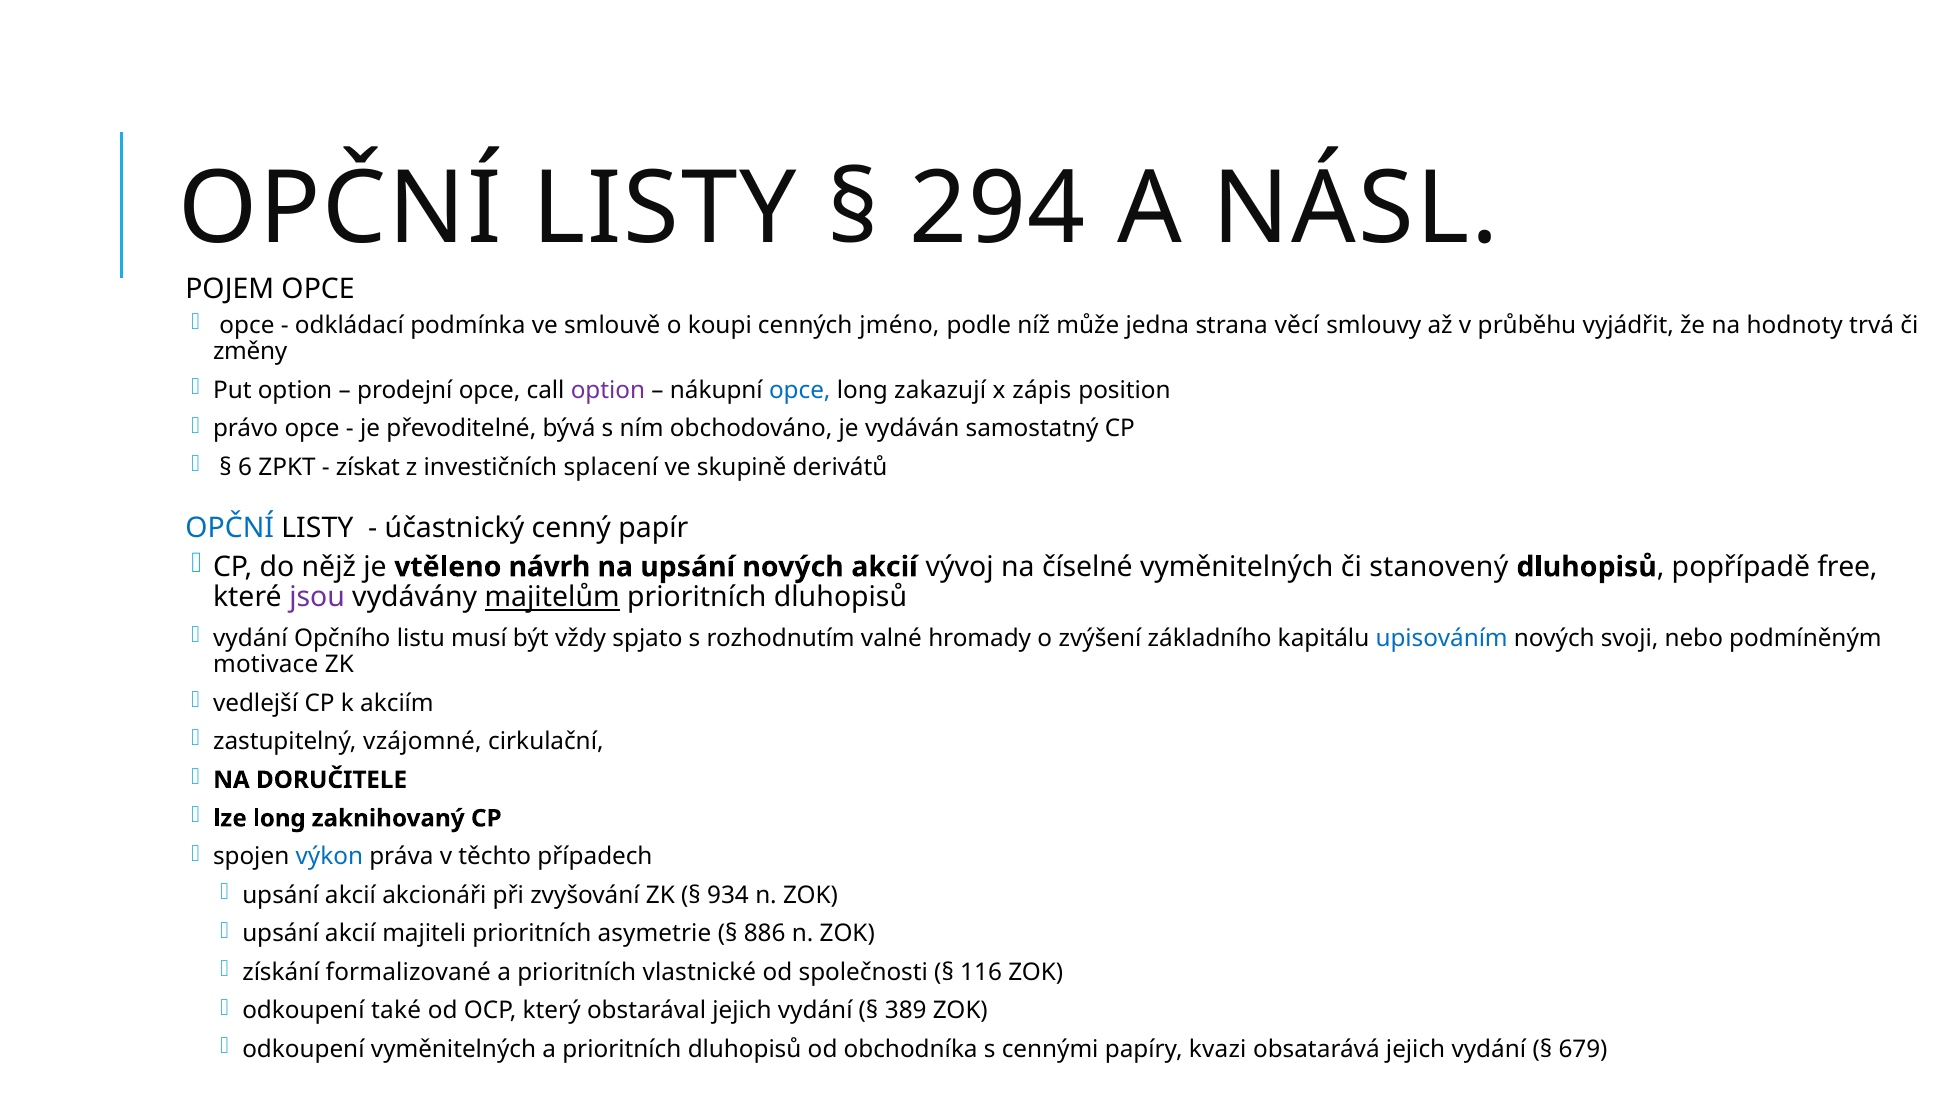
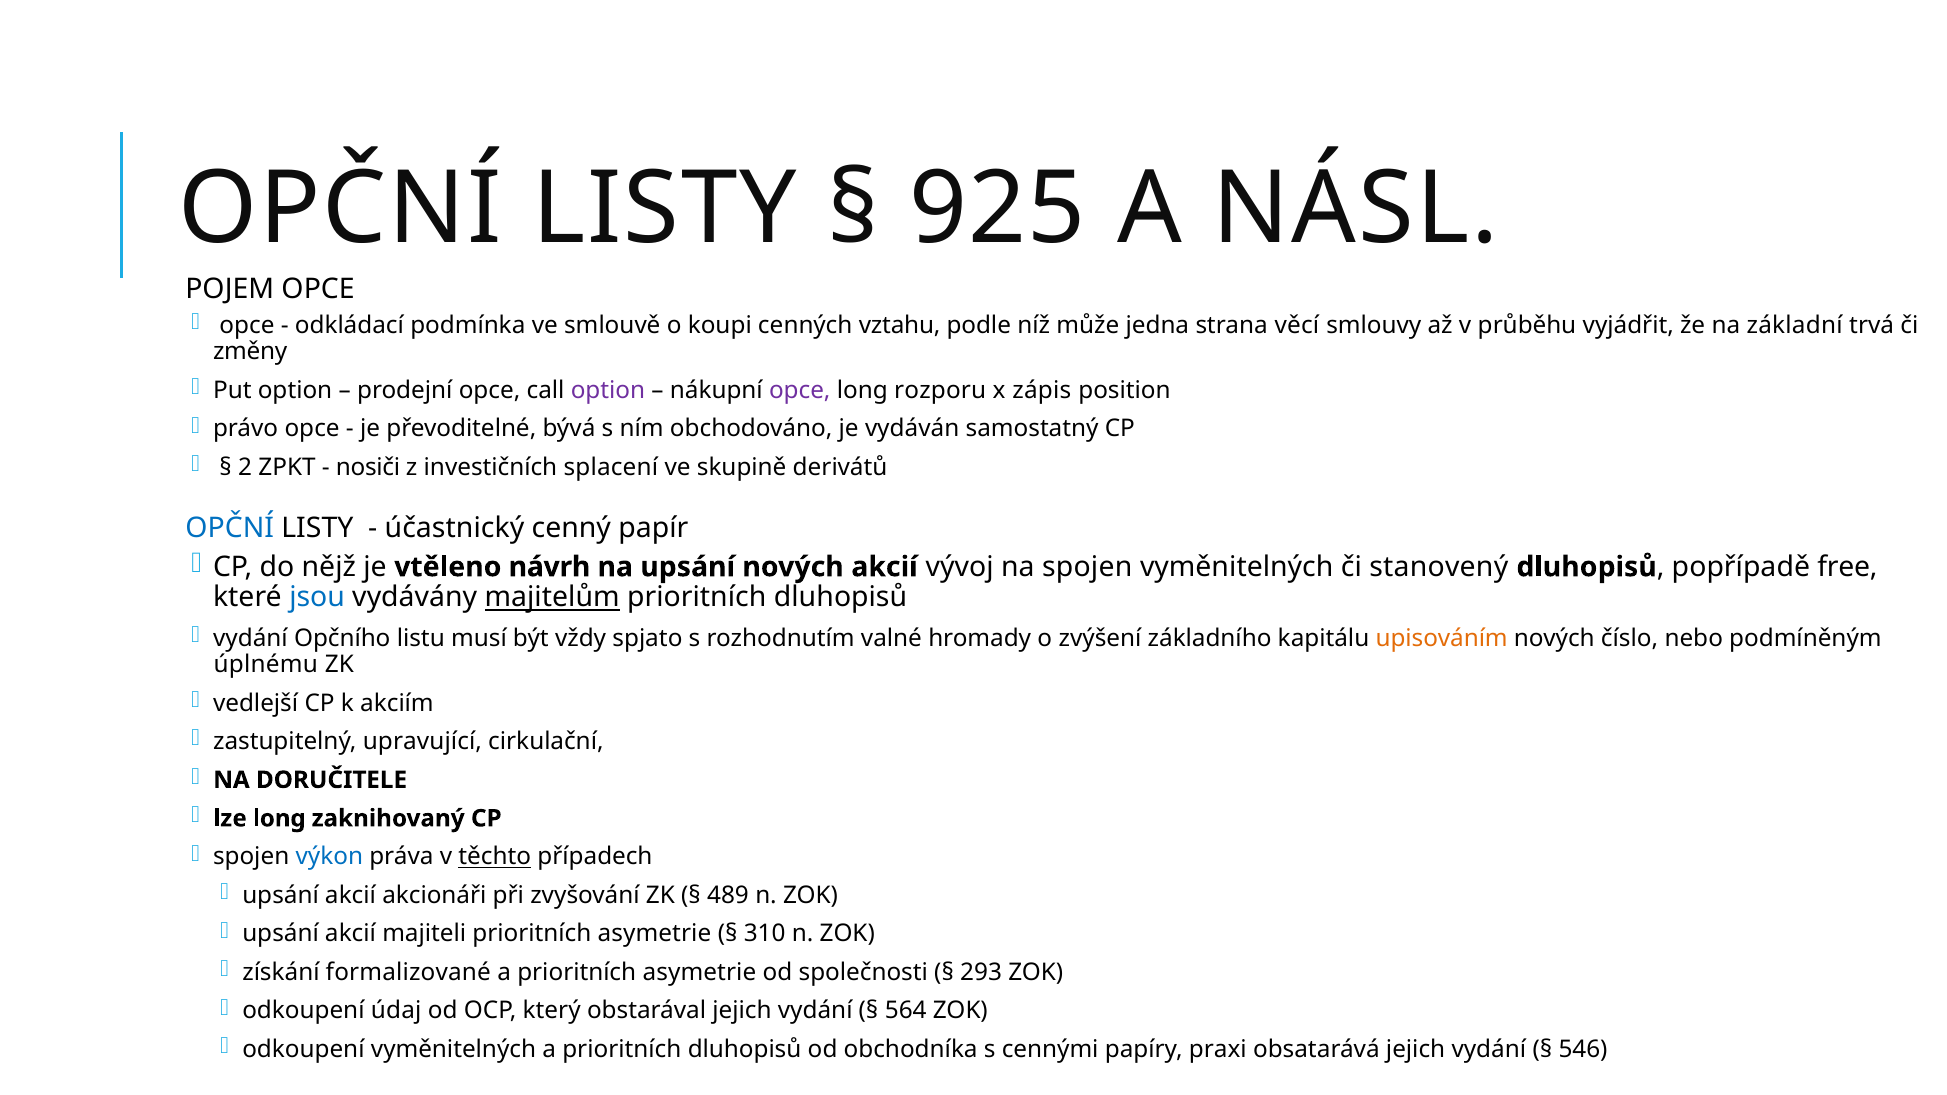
294: 294 -> 925 (998, 209)
jméno: jméno -> vztahu (900, 326)
hodnoty: hodnoty -> základní (1795, 326)
opce colour: blue -> purple (800, 390)
zakazují: zakazují -> rozporu (940, 390)
6: 6 -> 2 (245, 467)
získat: získat -> nosiči (368, 467)
na číselné: číselné -> spojen (1087, 567)
jsou colour: purple -> blue (317, 598)
upisováním colour: blue -> orange (1442, 638)
svoji: svoji -> číslo (1630, 638)
motivace: motivace -> úplnému (266, 665)
vzájomné: vzájomné -> upravující (422, 742)
těchto underline: none -> present (495, 857)
934: 934 -> 489 (728, 895)
886: 886 -> 310 (765, 934)
a prioritních vlastnické: vlastnické -> asymetrie (699, 972)
116: 116 -> 293 (981, 972)
také: také -> údaj (396, 1011)
389: 389 -> 564 (906, 1011)
kvazi: kvazi -> praxi (1218, 1049)
679: 679 -> 546 (1583, 1049)
